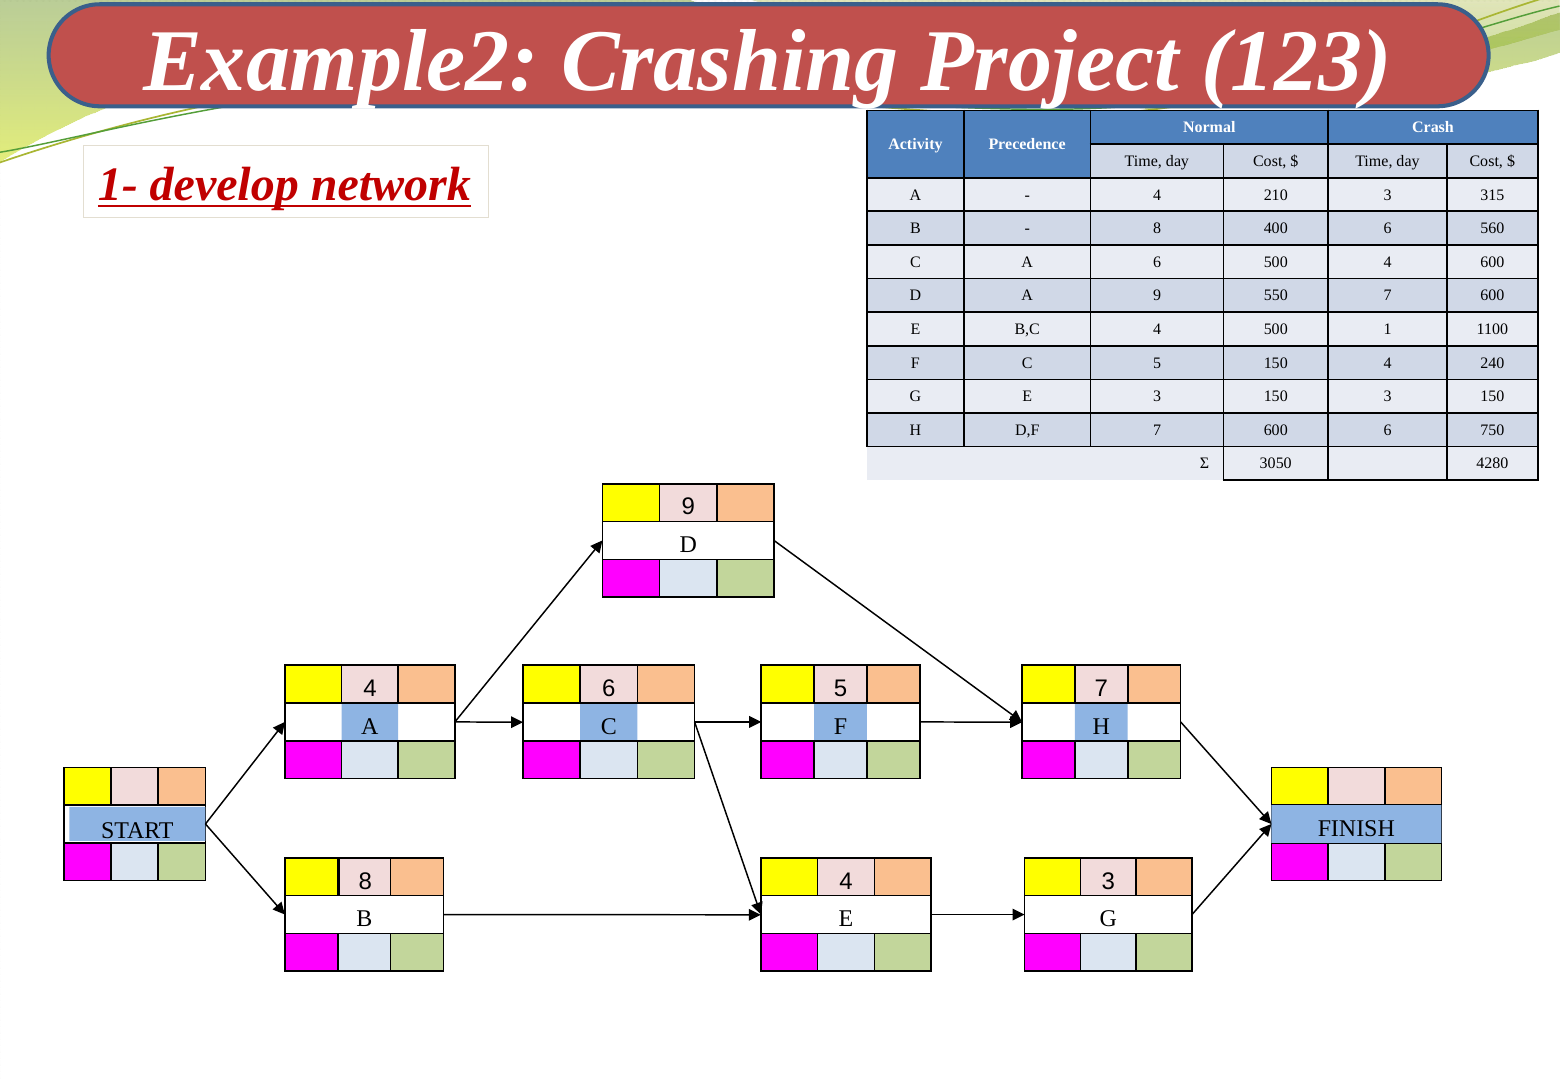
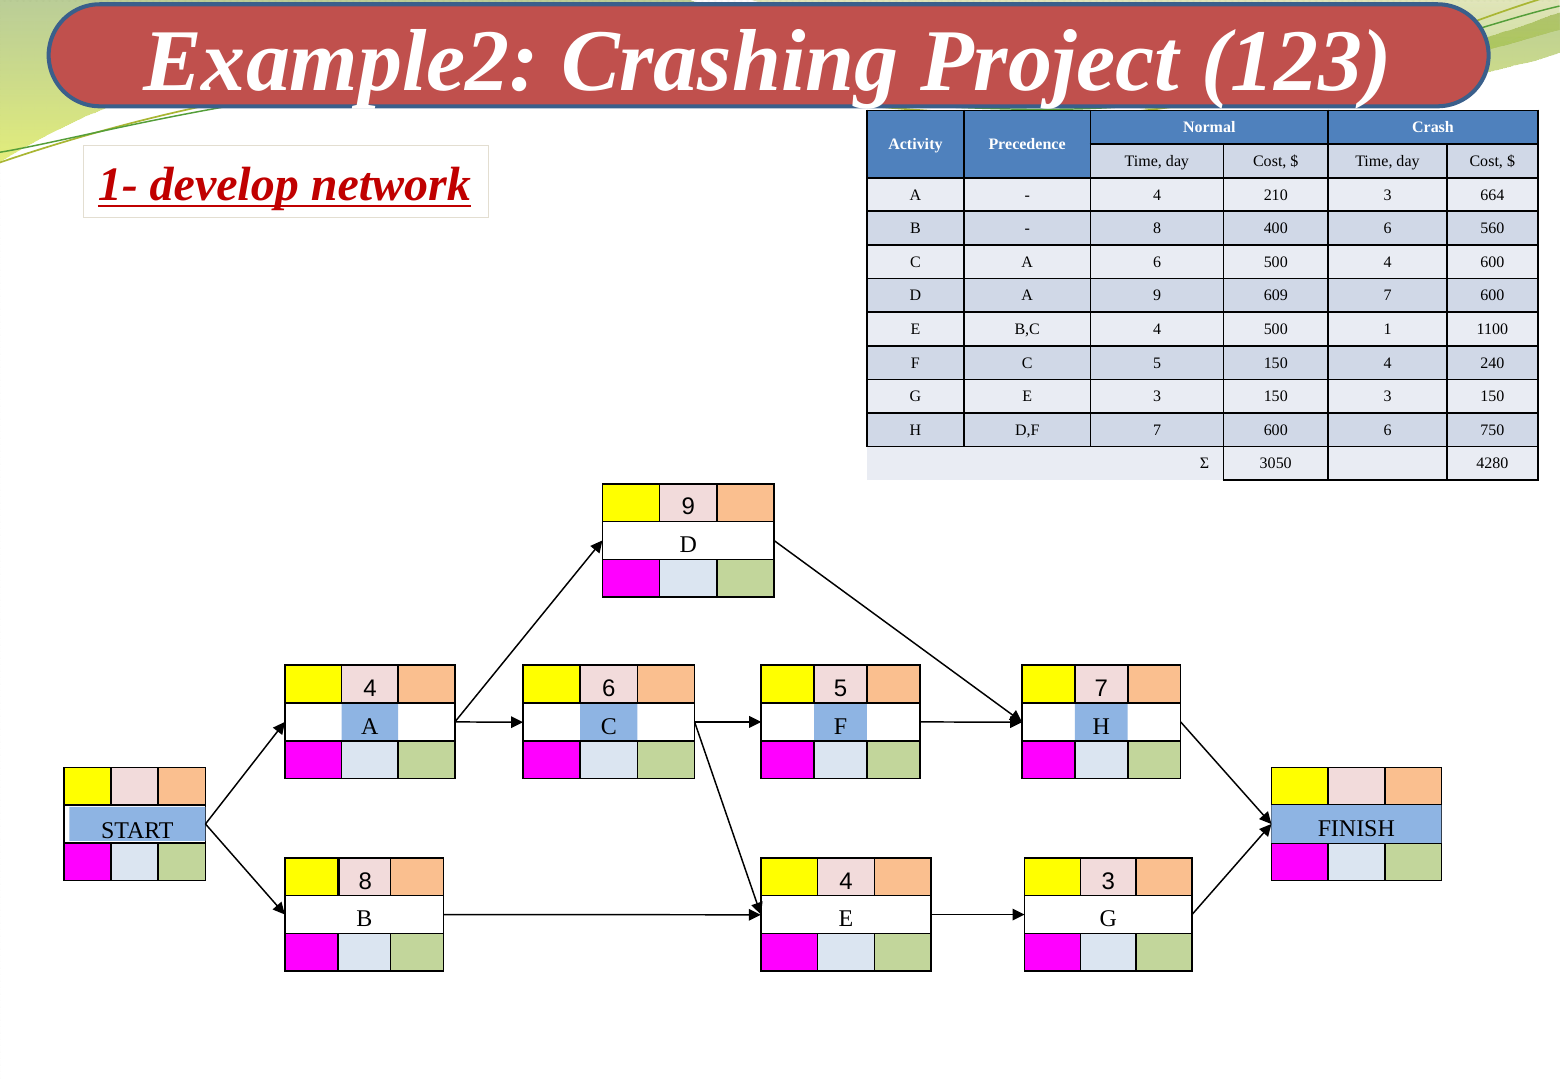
315: 315 -> 664 (1492, 195)
550: 550 -> 609 (1276, 296)
